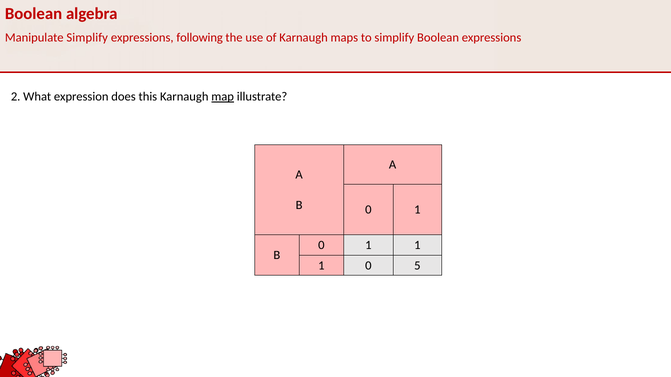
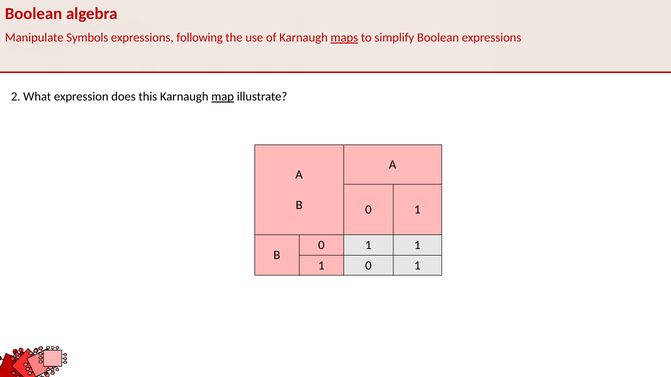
Manipulate Simplify: Simplify -> Symbols (87, 38)
maps underline: none -> present (344, 38)
1 0 5: 5 -> 1 (417, 266)
